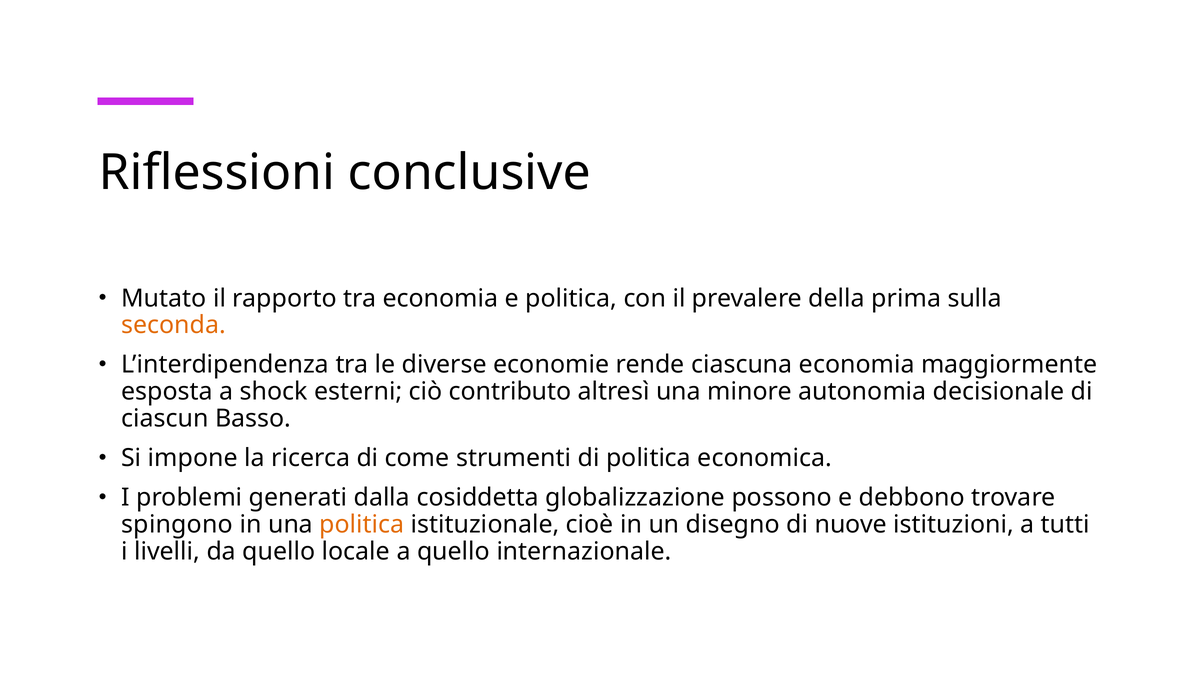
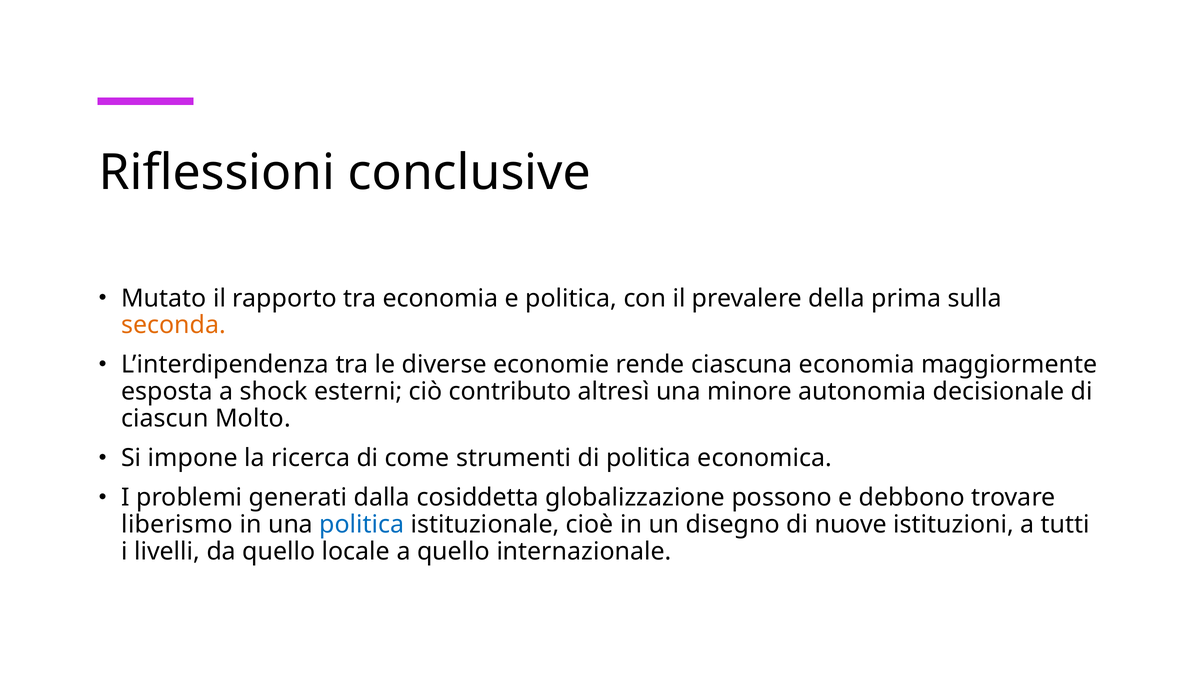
Basso: Basso -> Molto (253, 419)
spingono: spingono -> liberismo (177, 524)
politica colour: orange -> blue (362, 524)
